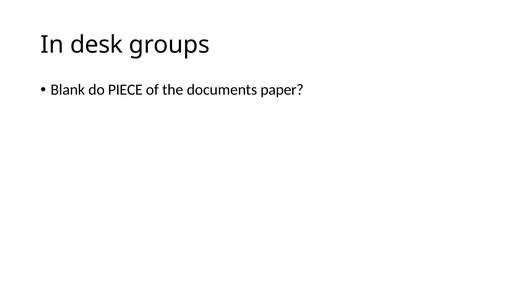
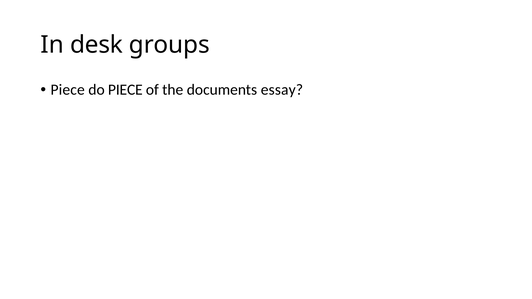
Blank: Blank -> Piece (68, 90)
paper: paper -> essay (282, 90)
